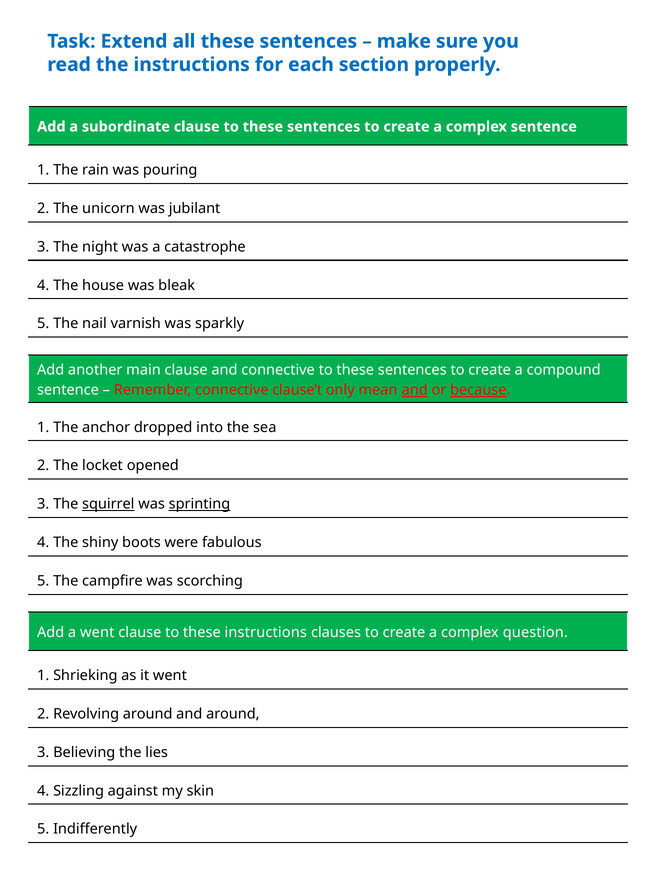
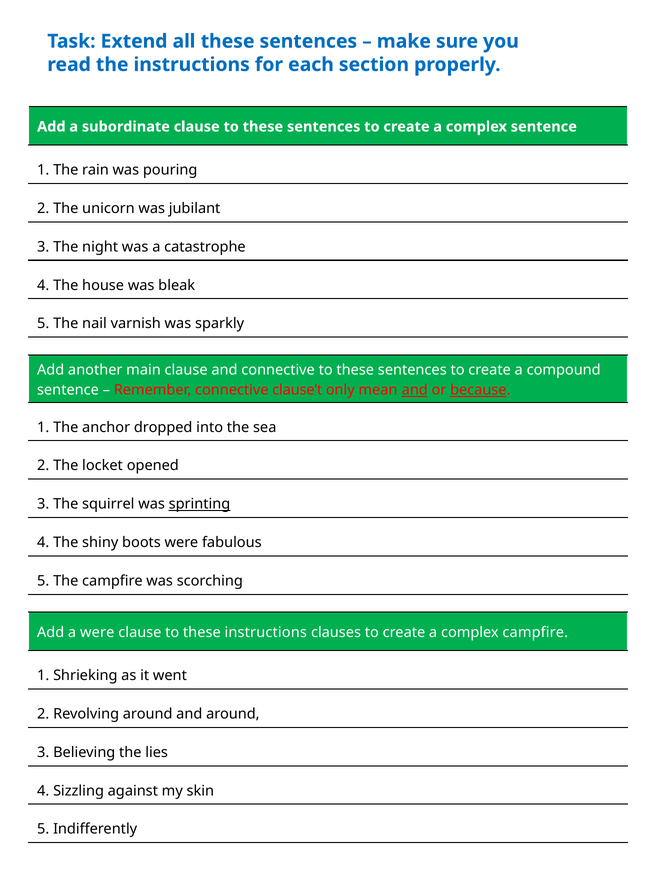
squirrel underline: present -> none (108, 504)
a went: went -> were (97, 633)
complex question: question -> campfire (535, 633)
